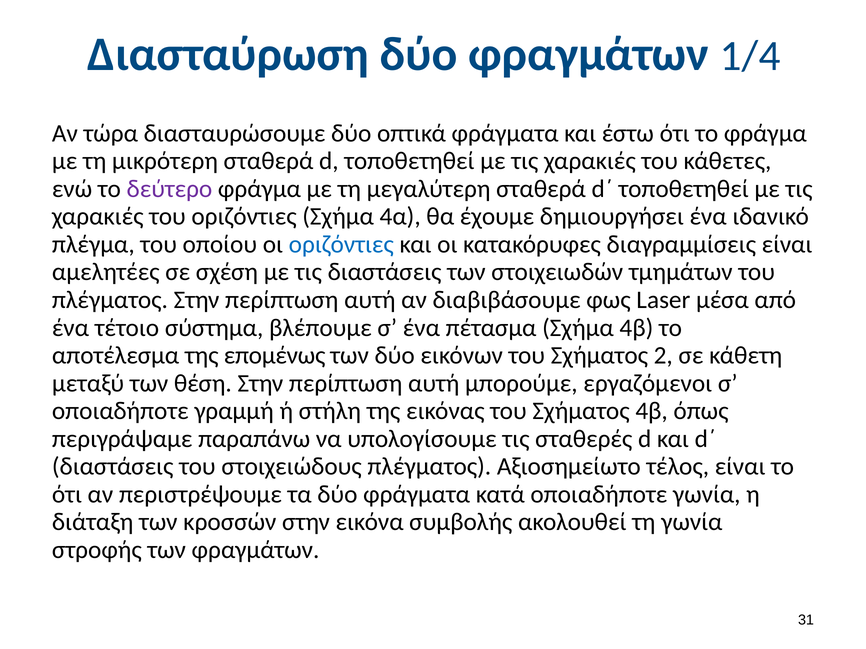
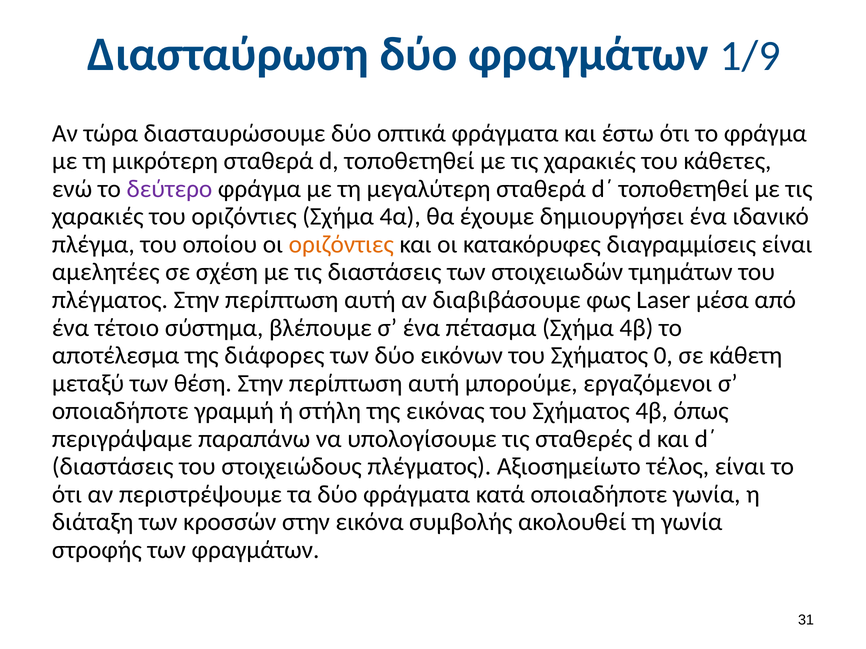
1/4: 1/4 -> 1/9 (750, 56)
οριζόντιες colour: blue -> orange (341, 245)
επομένως: επομένως -> διάφορες (274, 356)
2: 2 -> 0 (663, 356)
